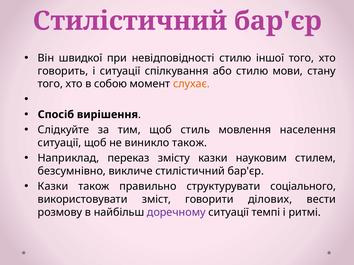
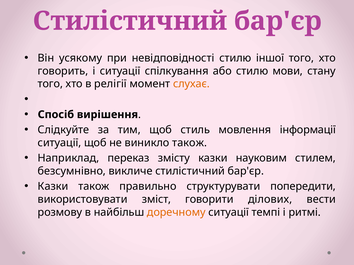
швидкої: швидкої -> усякому (81, 58)
собою: собою -> релігії (110, 84)
населення: населення -> інформації (308, 130)
соціального: соціального -> попередити (303, 187)
доречному colour: purple -> orange (176, 213)
